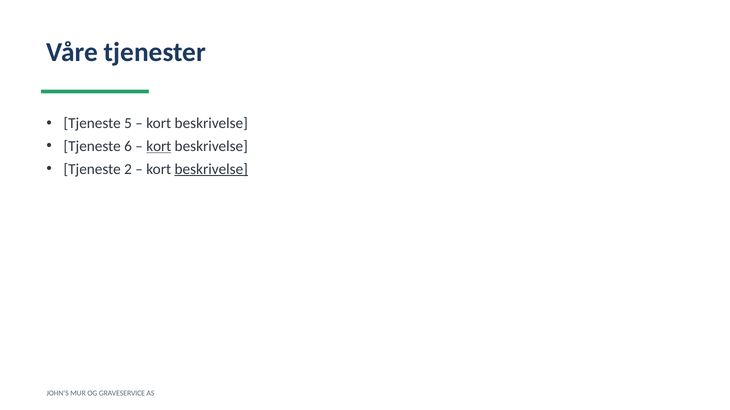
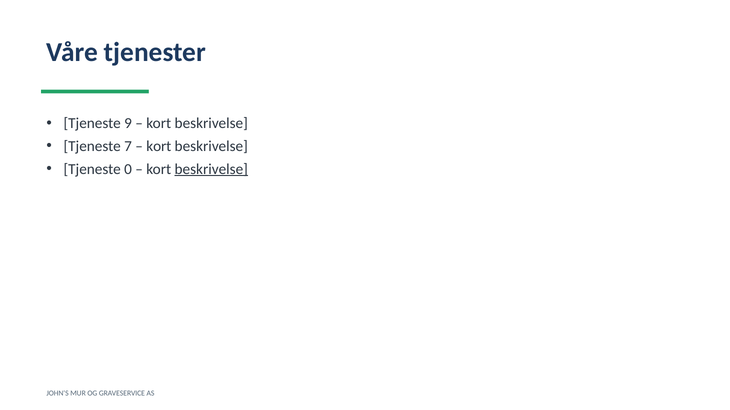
5: 5 -> 9 (128, 124)
6: 6 -> 7 (128, 146)
kort underline: present -> none (159, 146)
2: 2 -> 0 (128, 169)
